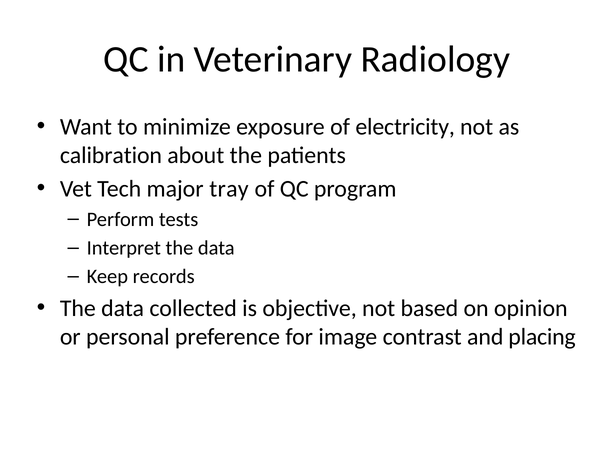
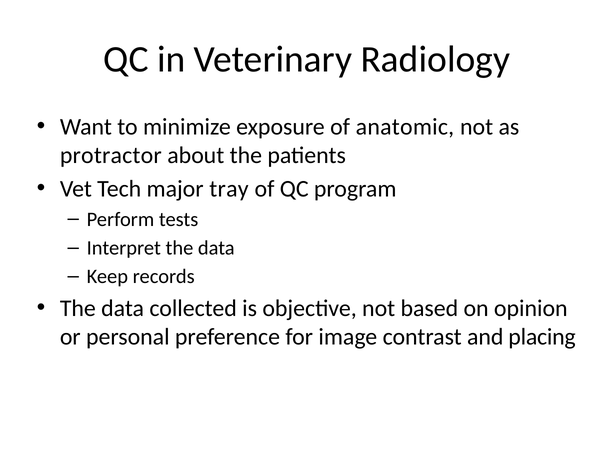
electricity: electricity -> anatomic (405, 127)
calibration: calibration -> protractor (111, 155)
